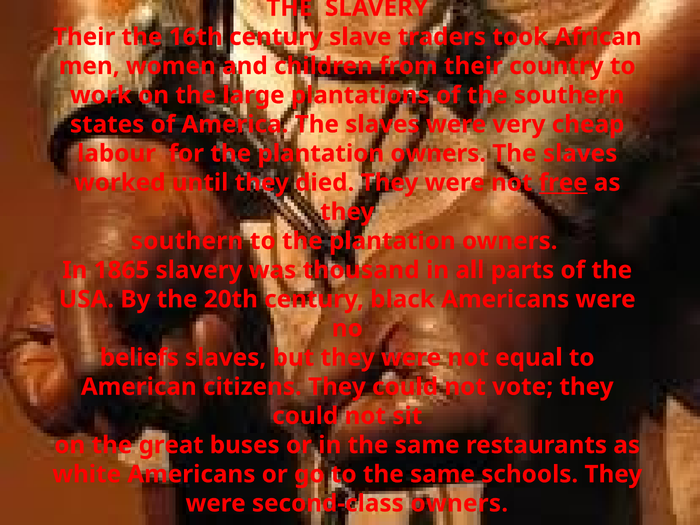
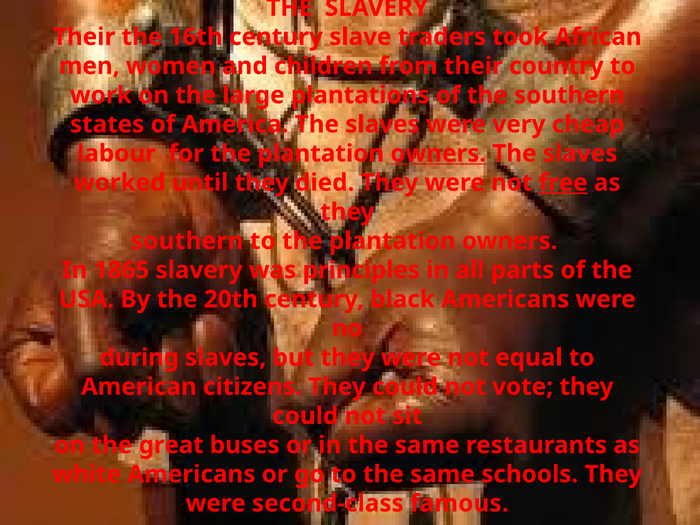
owners underline: none -> present (438, 154)
thousand: thousand -> principles (361, 270)
beliefs: beliefs -> during (139, 358)
second‐class owners: owners -> famous (459, 503)
